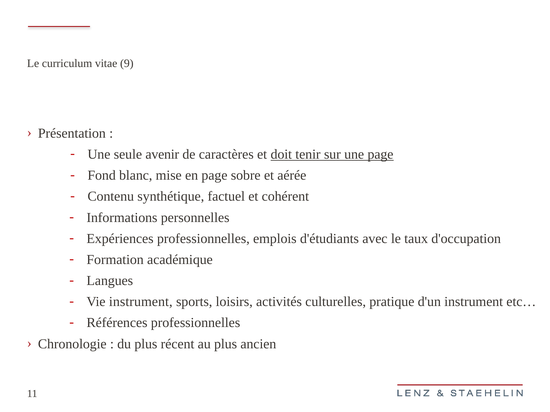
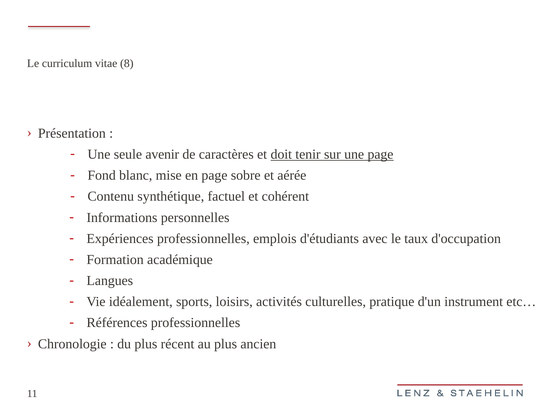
9: 9 -> 8 (127, 63)
Vie instrument: instrument -> idéalement (141, 302)
